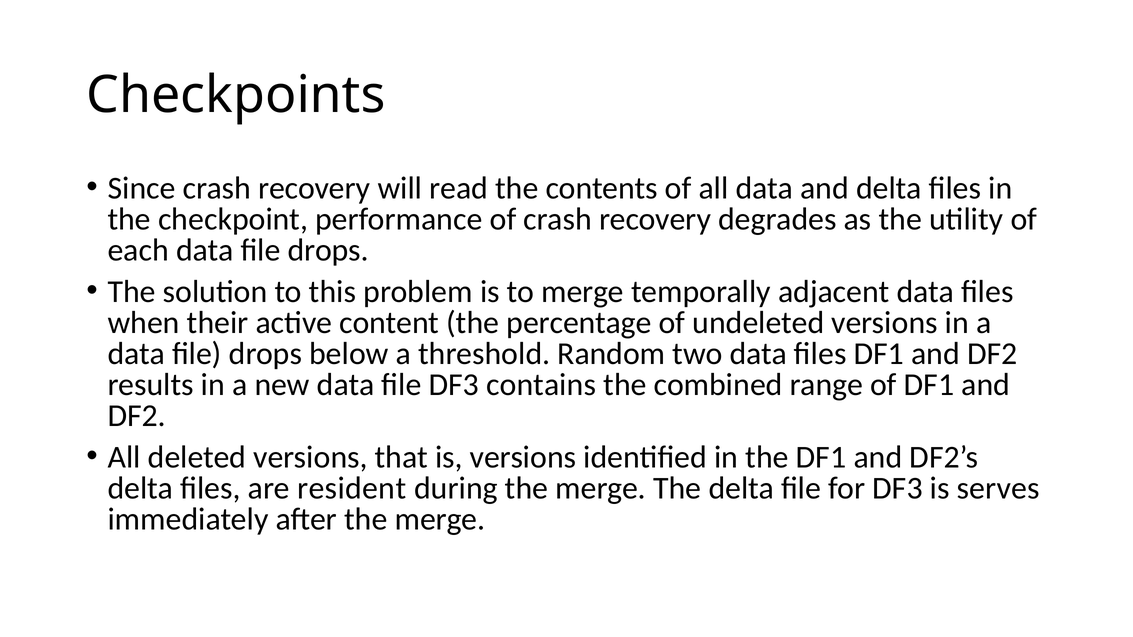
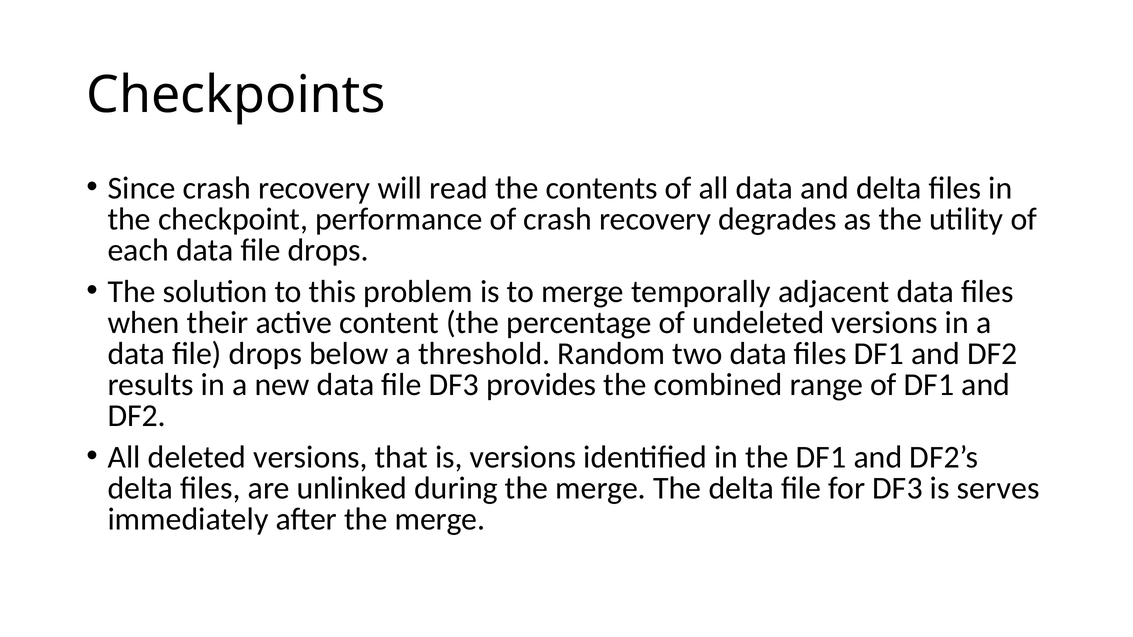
contains: contains -> provides (541, 385)
resident: resident -> unlinked (352, 488)
